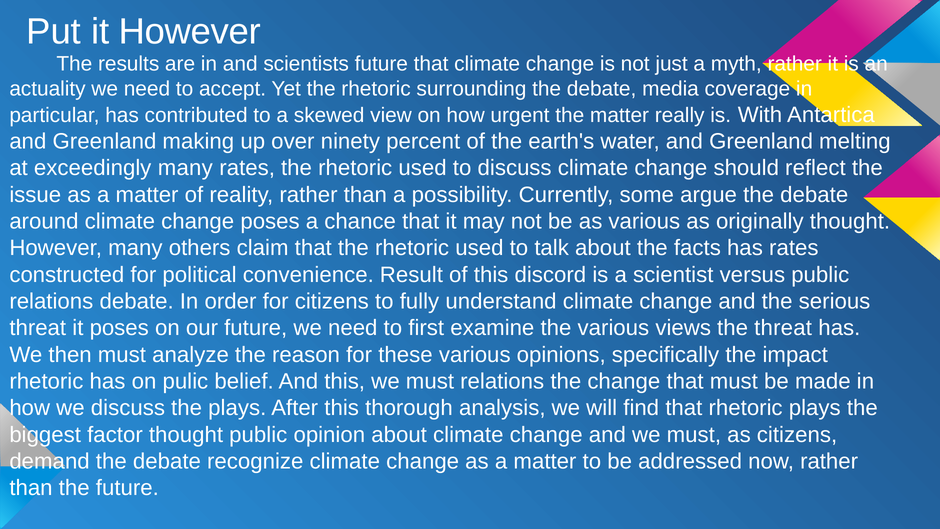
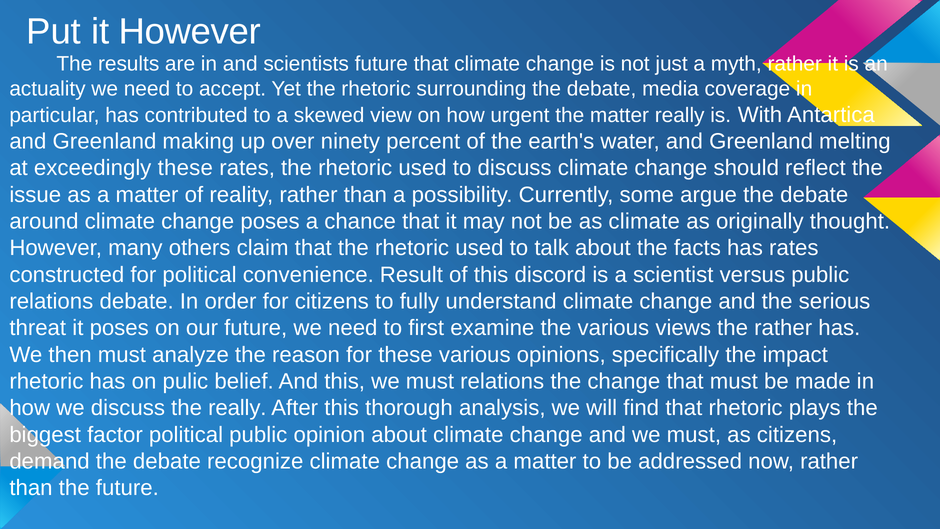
exceedingly many: many -> these (185, 168)
as various: various -> climate (644, 221)
the threat: threat -> rather (783, 328)
the plays: plays -> really (237, 408)
factor thought: thought -> political (186, 435)
